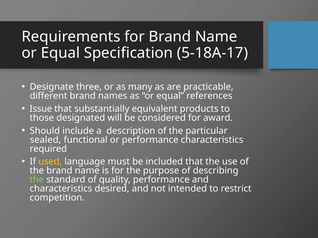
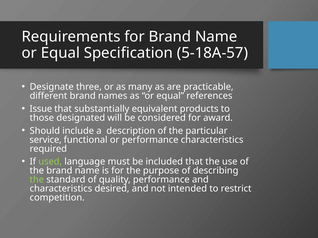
5-18A-17: 5-18A-17 -> 5-18A-57 (212, 53)
sealed: sealed -> service (46, 140)
used colour: yellow -> light green (50, 162)
